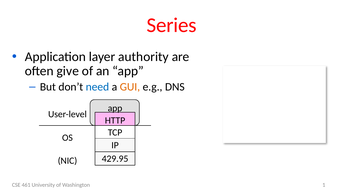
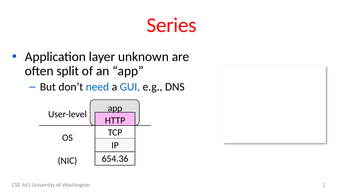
authority: authority -> unknown (143, 57)
give: give -> split (68, 71)
GUI colour: orange -> blue (130, 87)
429.95: 429.95 -> 654.36 (115, 159)
